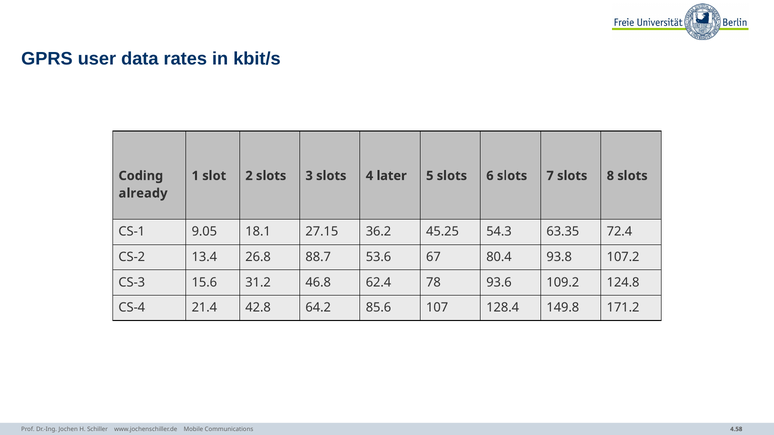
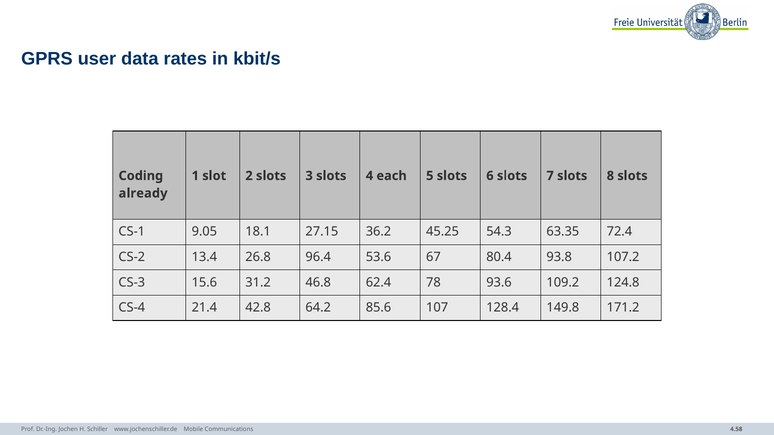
later: later -> each (392, 176)
88.7: 88.7 -> 96.4 (318, 257)
